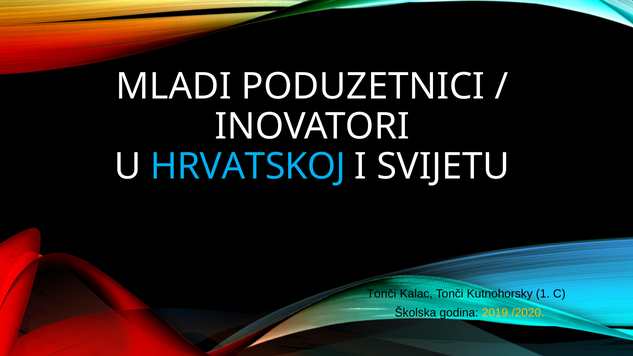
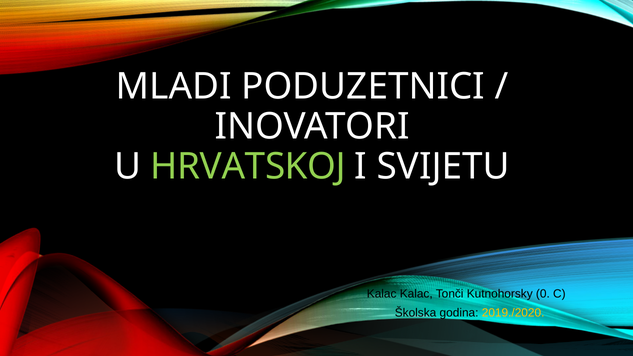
HRVATSKOJ colour: light blue -> light green (248, 166)
Tonči: Tonči -> Kalac (382, 294)
1: 1 -> 0 (543, 294)
